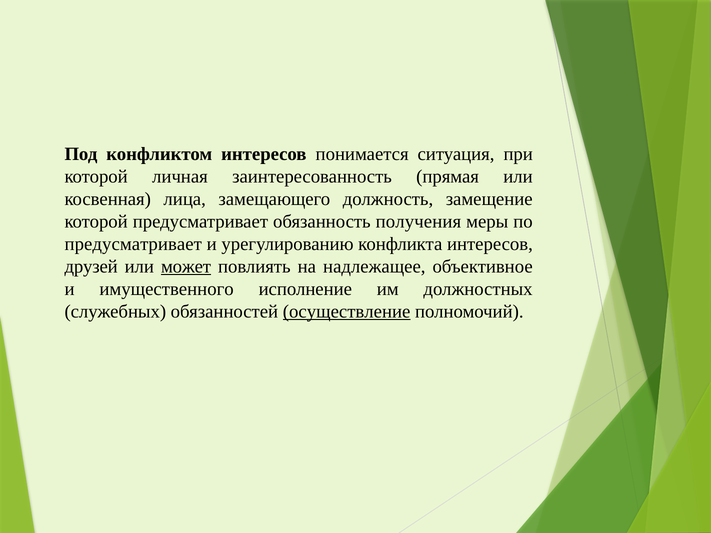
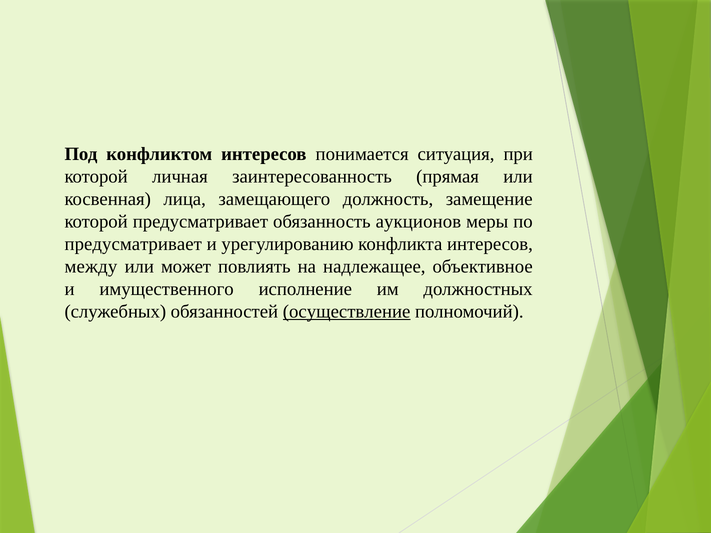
получения: получения -> аукционов (418, 221)
друзей: друзей -> между (91, 266)
может underline: present -> none (186, 266)
